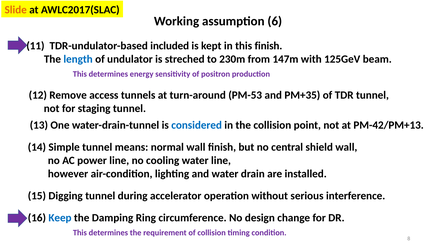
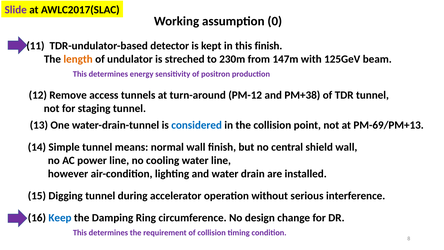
Slide colour: orange -> purple (16, 10)
6: 6 -> 0 (275, 21)
included: included -> detector (170, 46)
length colour: blue -> orange (78, 59)
PM-53: PM-53 -> PM-12 (245, 95)
PM+35: PM+35 -> PM+38 (302, 95)
PM-42/PM+13: PM-42/PM+13 -> PM-69/PM+13 (389, 125)
